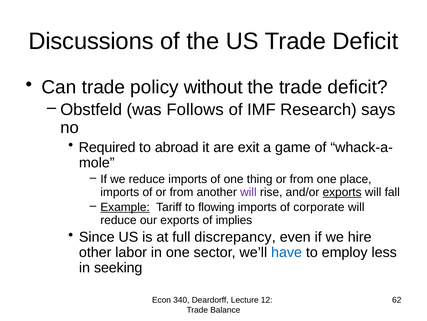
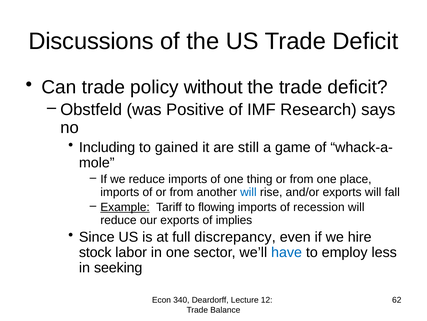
Follows: Follows -> Positive (195, 110)
Required: Required -> Including (107, 147)
abroad: abroad -> gained (177, 147)
exit: exit -> still (248, 147)
will colour: purple -> blue (248, 192)
exports underline: present -> none (342, 192)
corporate: corporate -> recession (319, 207)
other: other -> stock (95, 252)
